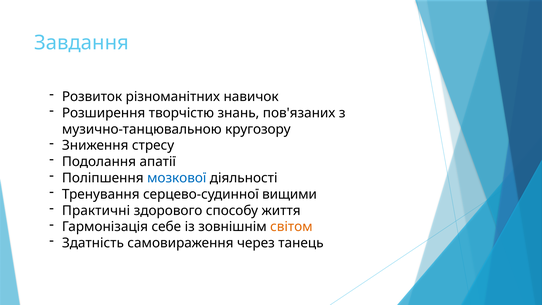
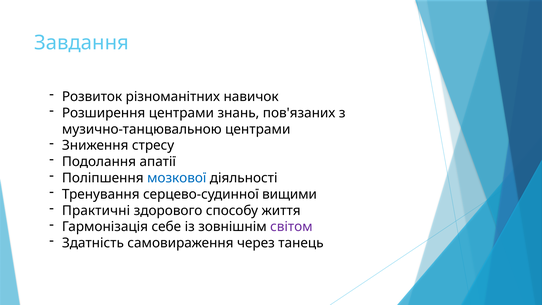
Розширення творчістю: творчістю -> центрами (181, 113)
музично-танцювальною кругозору: кругозору -> центрами (258, 129)
світом colour: orange -> purple (291, 227)
